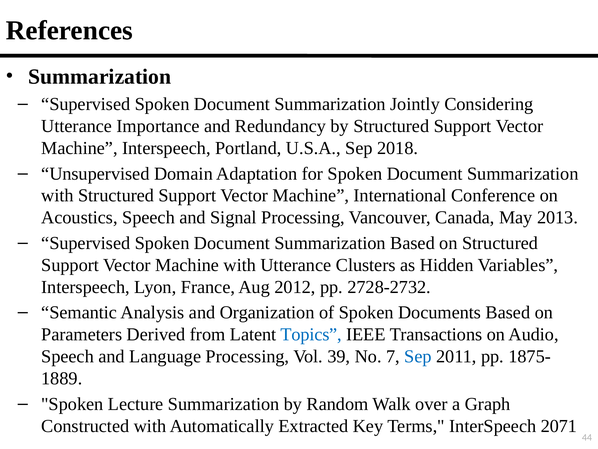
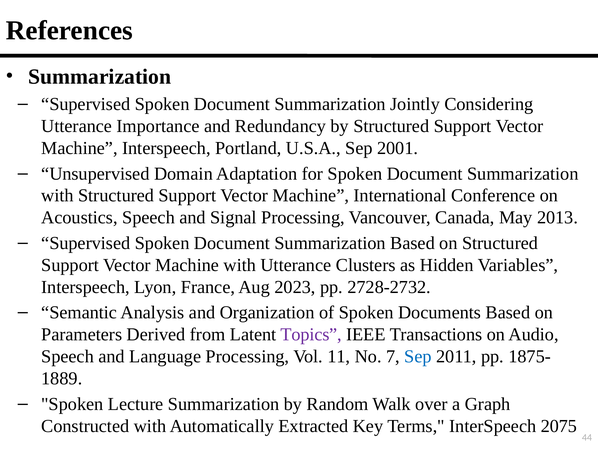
2018: 2018 -> 2001 (398, 148)
2012: 2012 -> 2023 (295, 287)
Topics colour: blue -> purple (311, 334)
39: 39 -> 11 (339, 356)
2071: 2071 -> 2075 (559, 425)
